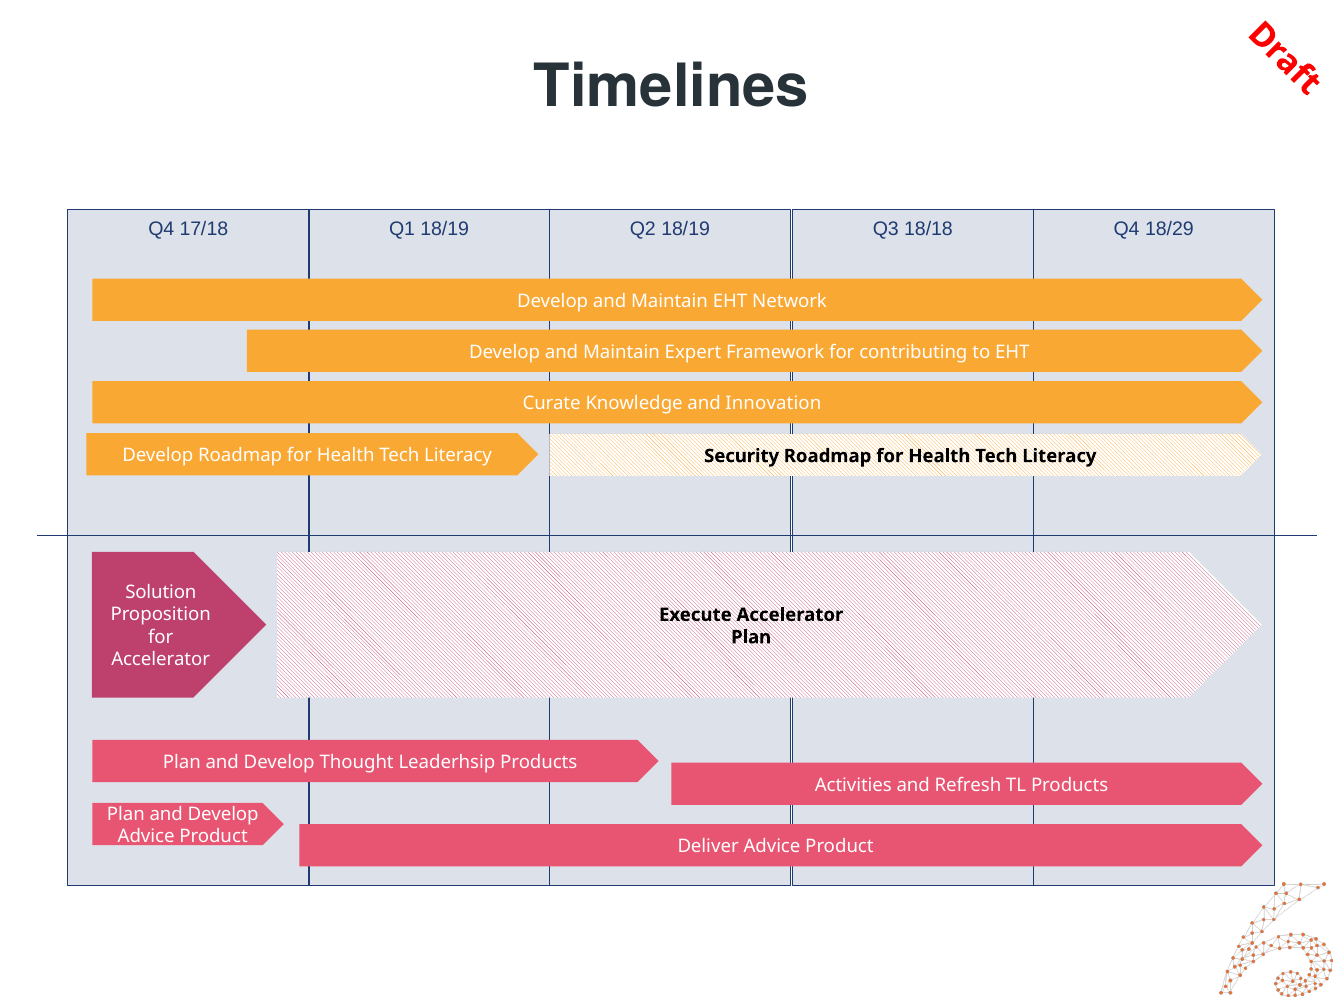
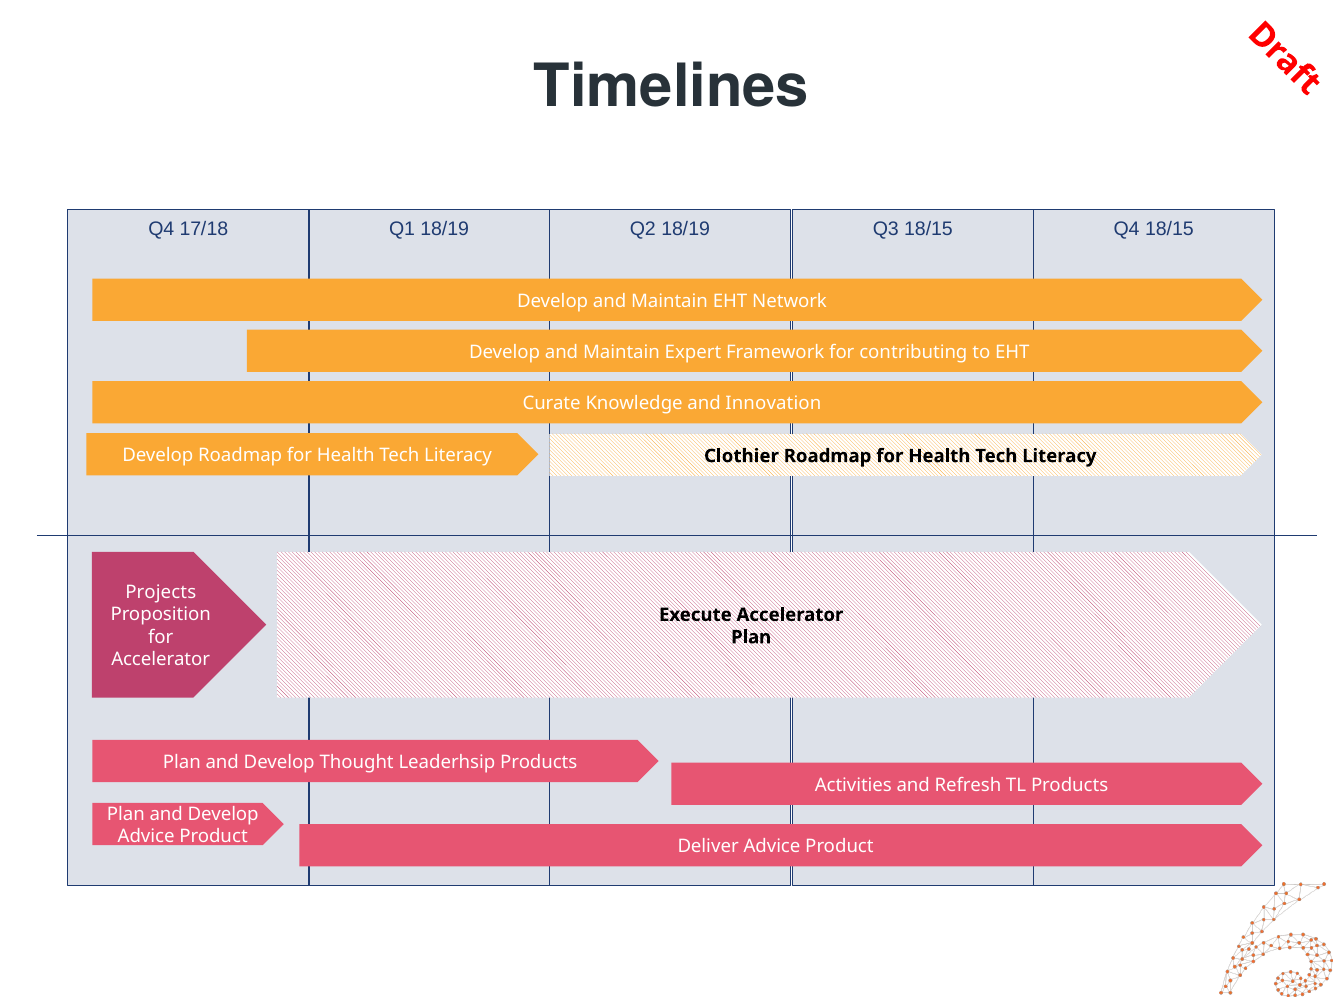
Q3 18/18: 18/18 -> 18/15 (928, 229)
Q4 18/29: 18/29 -> 18/15 (1169, 229)
Security: Security -> Clothier (742, 456)
Solution: Solution -> Projects (161, 592)
